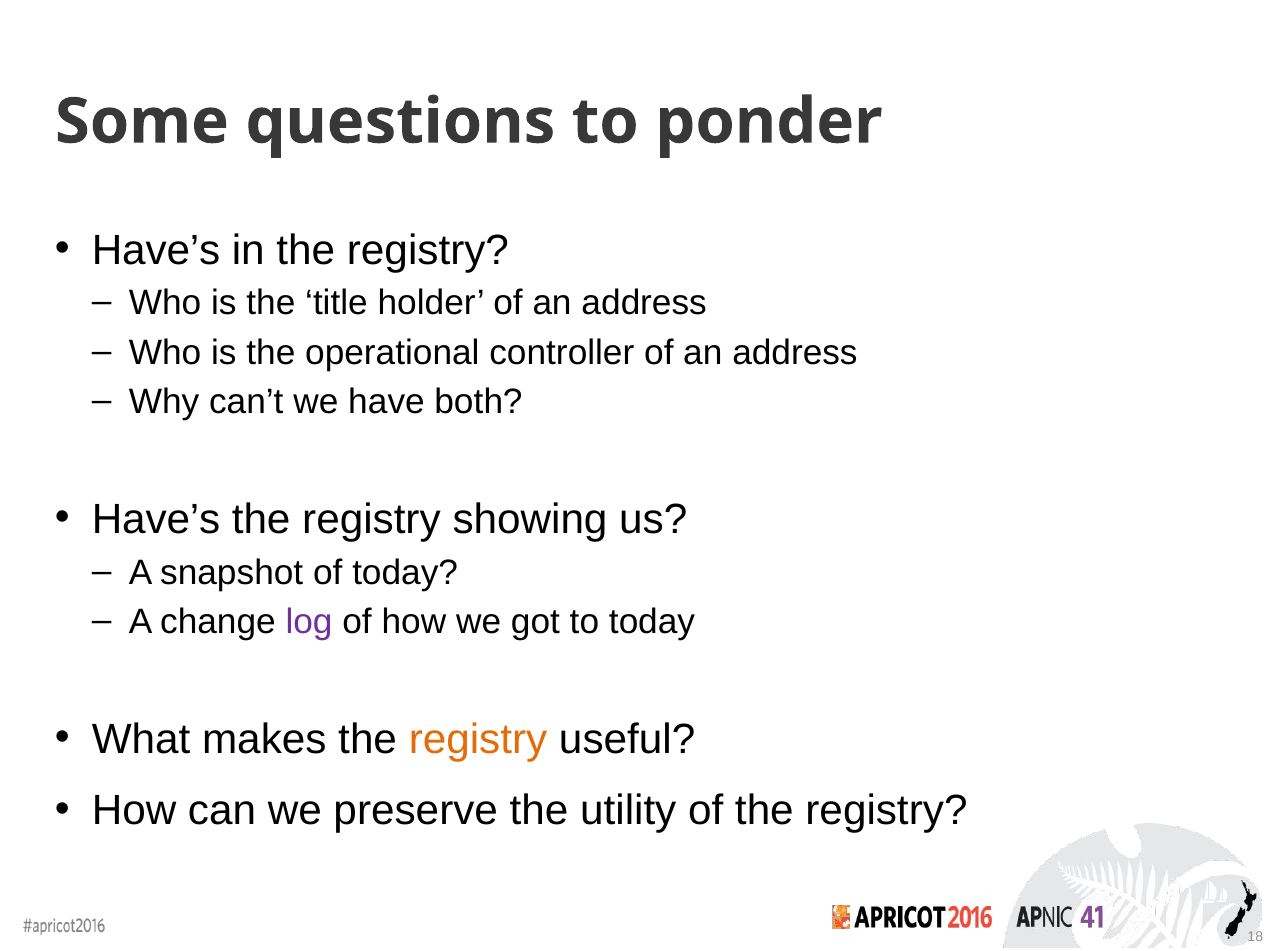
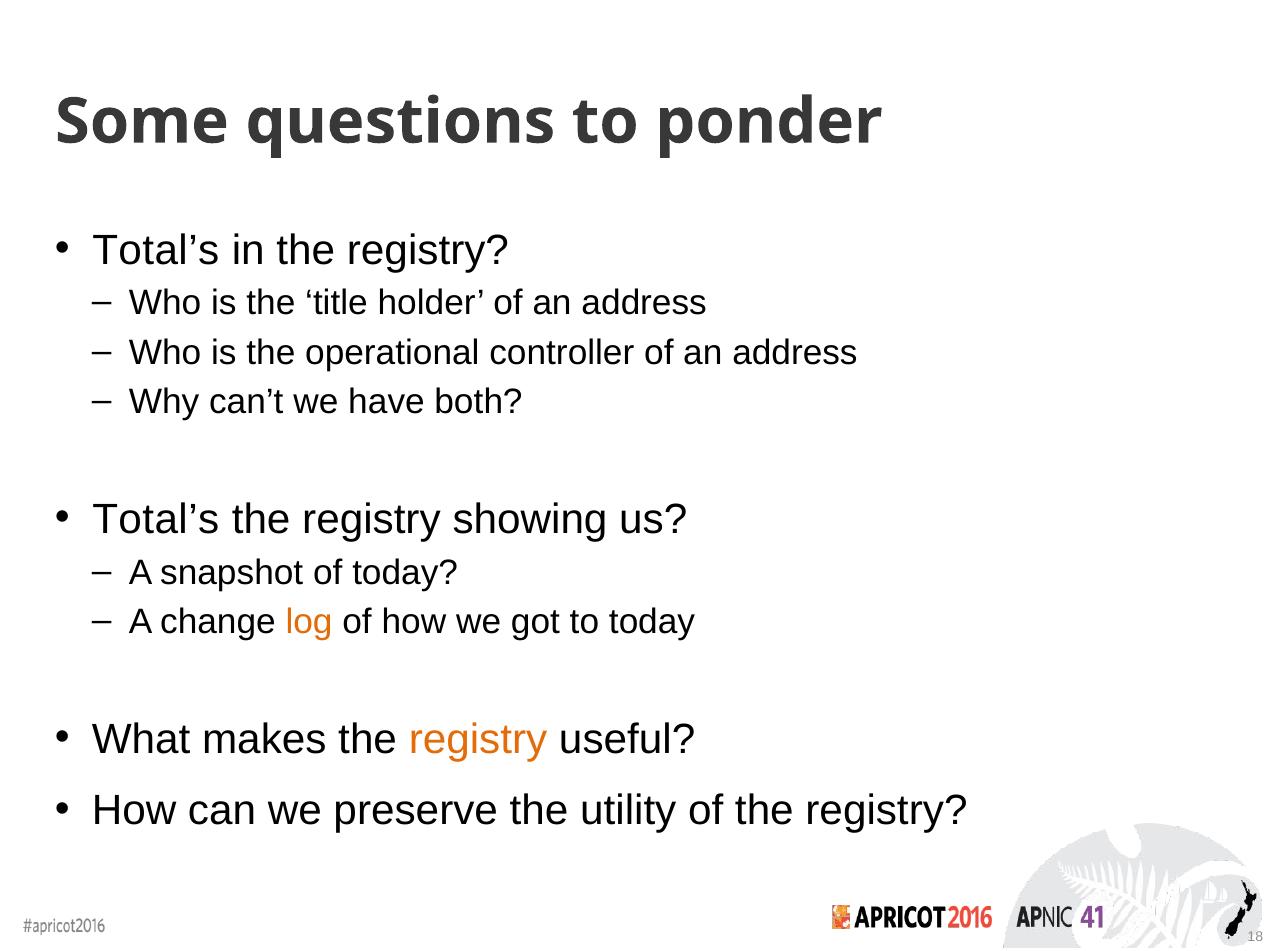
Have’s: Have’s -> Total’s (156, 250)
Have’s: Have’s -> Total’s (156, 519)
log colour: purple -> orange (309, 622)
